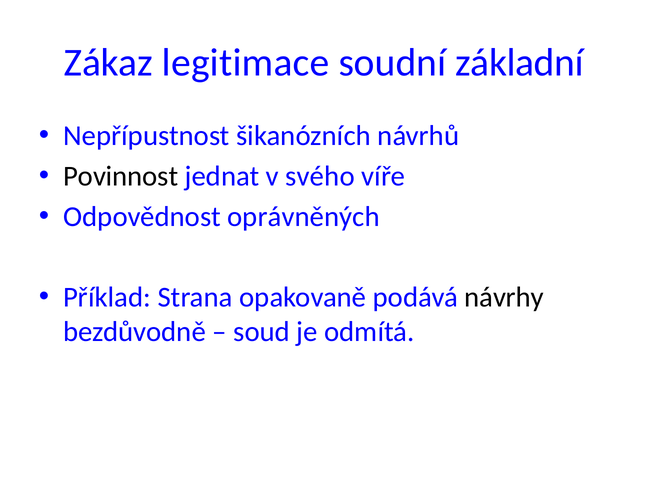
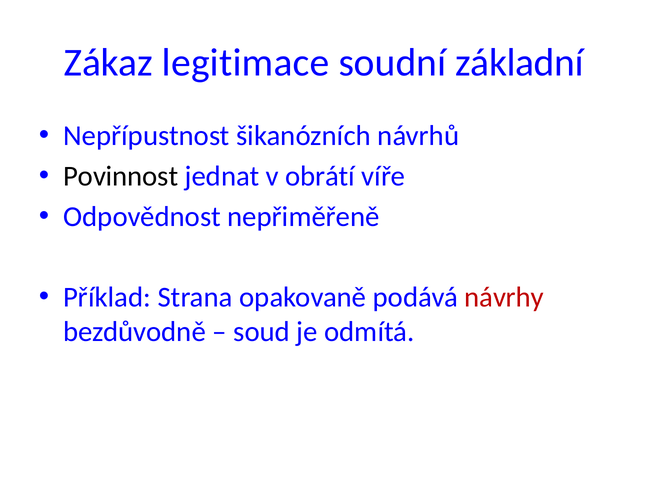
svého: svého -> obrátí (320, 176)
oprávněných: oprávněných -> nepřiměřeně (303, 217)
návrhy colour: black -> red (504, 297)
